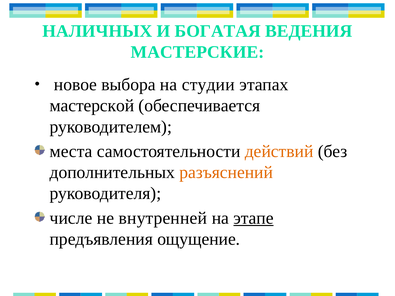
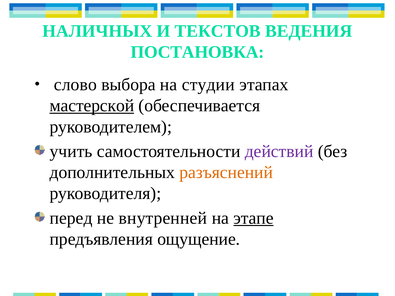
БОГАТАЯ: БОГАТАЯ -> ТЕКСТОВ (218, 31)
МАСТЕРСКИЕ: МАСТЕРСКИЕ -> ПОСТАНОВКА (198, 52)
новое: новое -> слово (75, 85)
мастерской underline: none -> present (92, 106)
места: места -> учить (71, 151)
действий colour: orange -> purple (279, 151)
числе: числе -> перед (71, 218)
